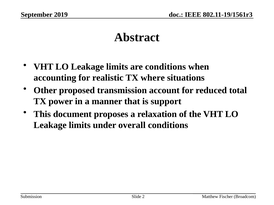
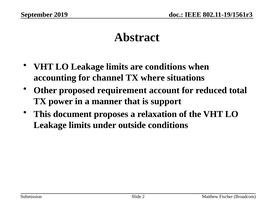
realistic: realistic -> channel (108, 78)
transmission: transmission -> requirement (122, 91)
overall: overall -> outside (132, 125)
